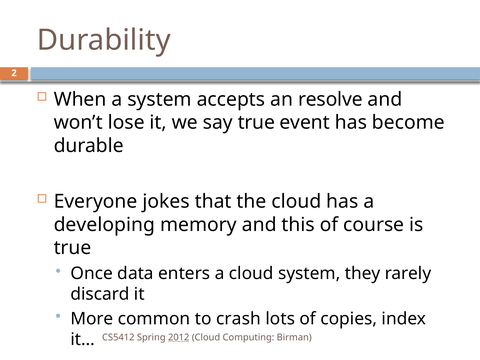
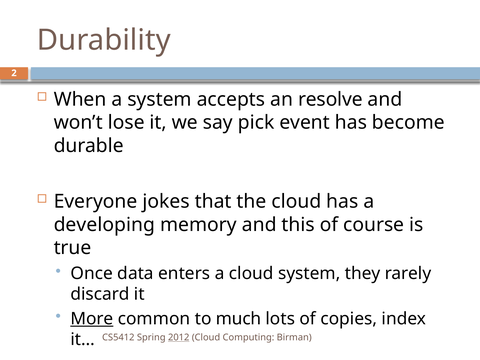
say true: true -> pick (256, 123)
More underline: none -> present (92, 319)
crash: crash -> much (239, 319)
